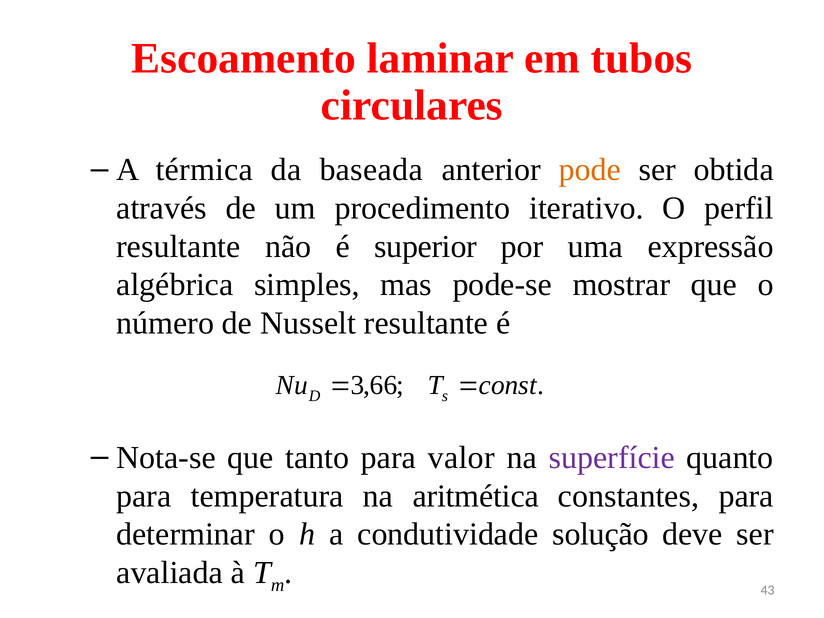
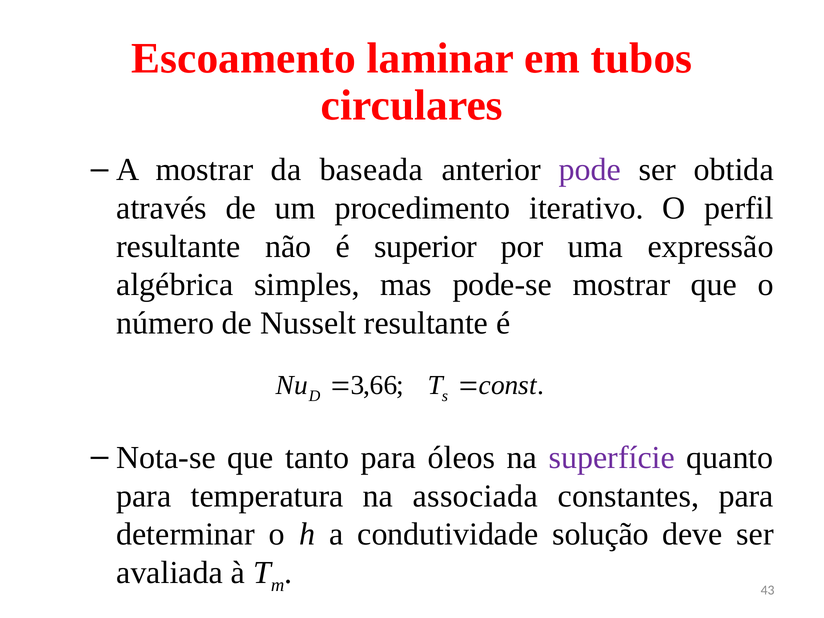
A térmica: térmica -> mostrar (204, 170)
pode colour: orange -> purple (590, 170)
valor: valor -> óleos (461, 458)
aritmética: aritmética -> associada (475, 496)
